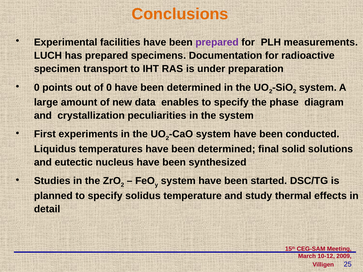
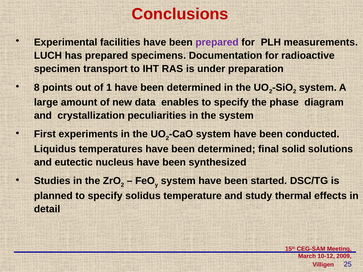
Conclusions colour: orange -> red (180, 14)
0: 0 -> 8 (37, 88)
of 0: 0 -> 1 (109, 88)
